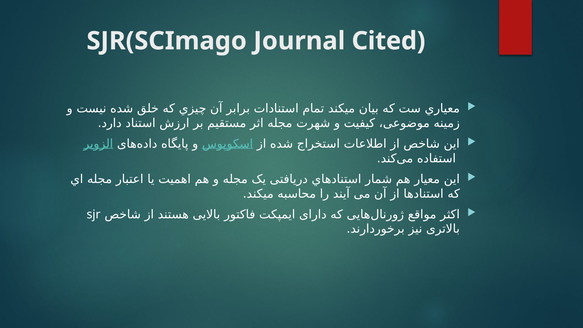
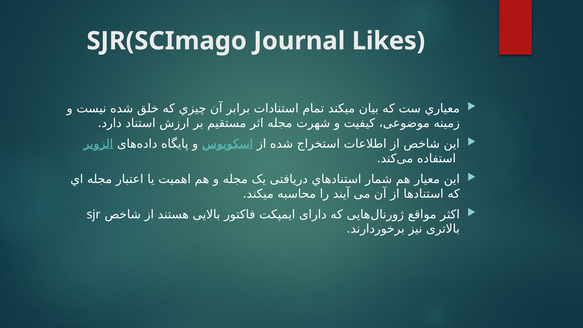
Cited: Cited -> Likes (389, 41)
